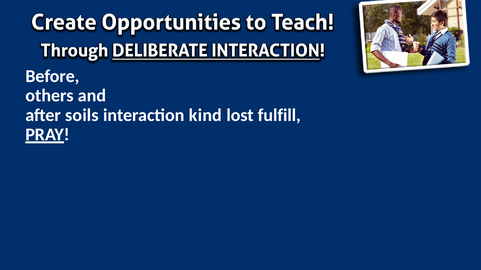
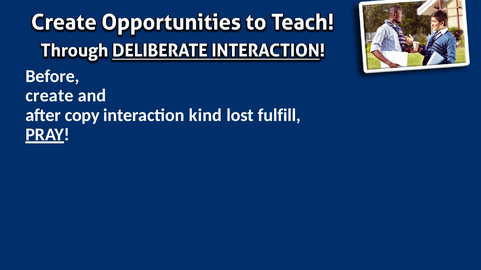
others: others -> create (49, 96)
soils: soils -> copy (82, 115)
